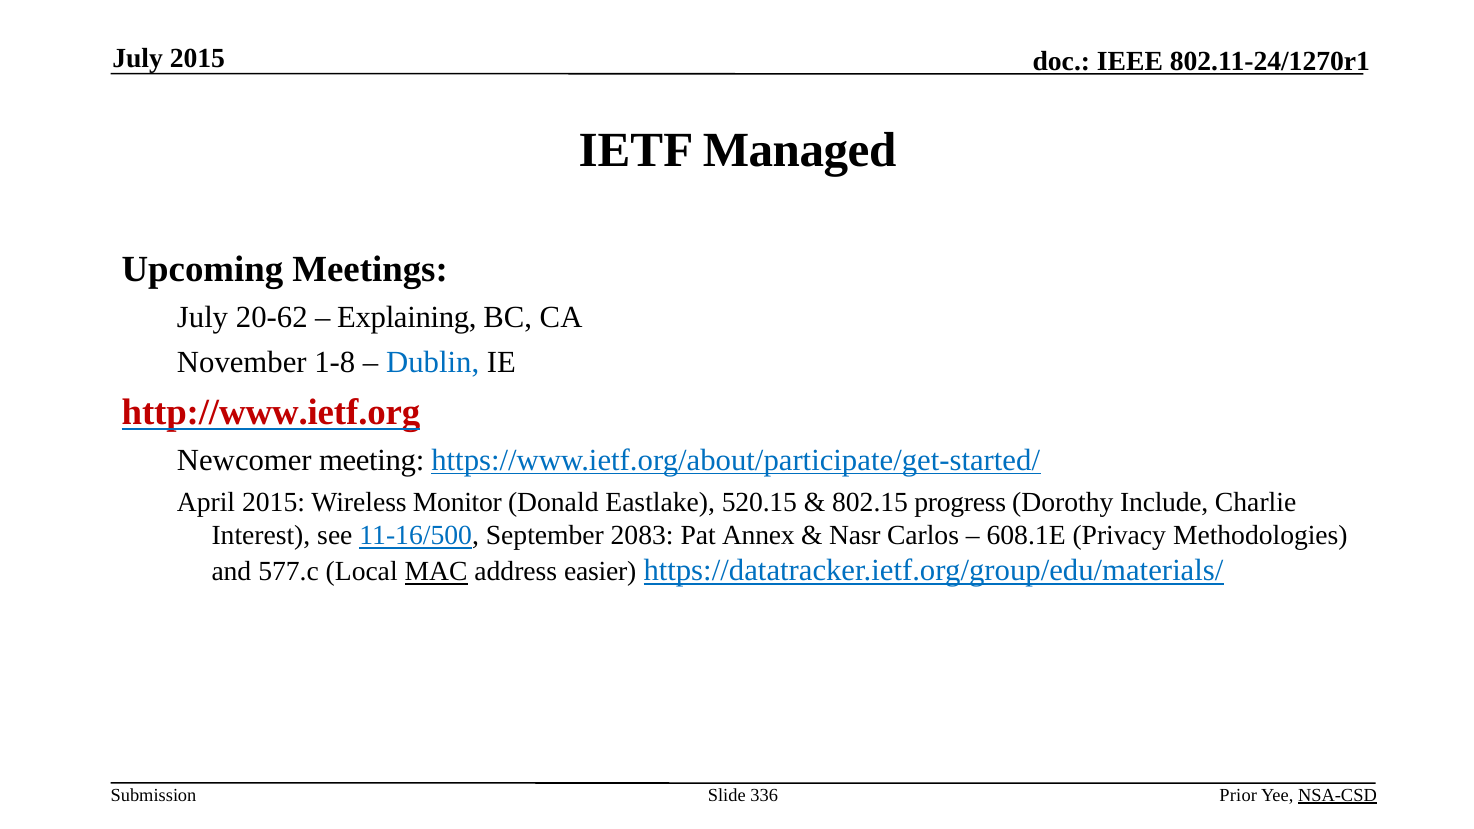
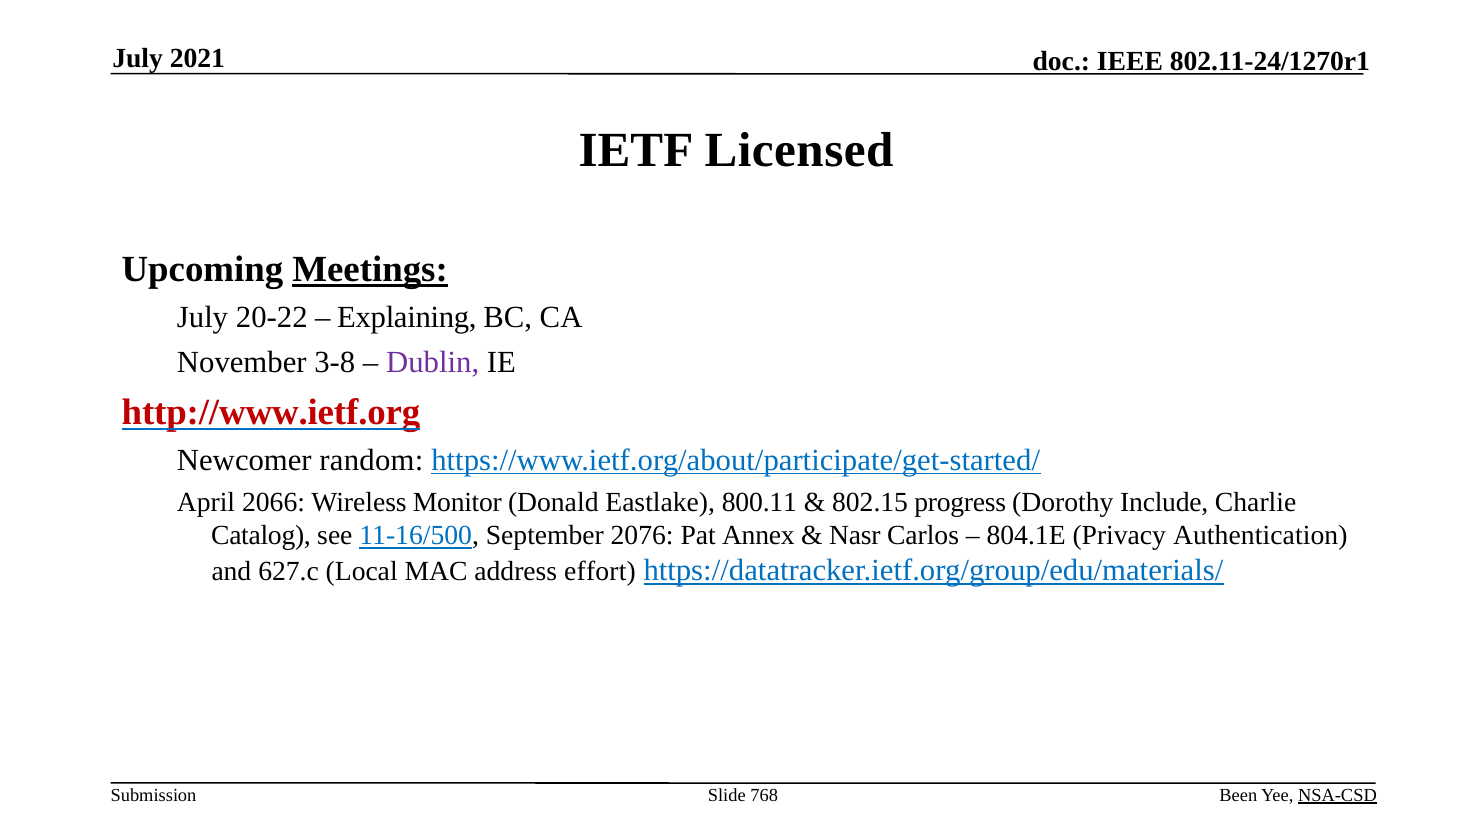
July 2015: 2015 -> 2021 (197, 59)
Managed: Managed -> Licensed (799, 151)
Meetings underline: none -> present (370, 270)
20-62: 20-62 -> 20-22 (272, 318)
1-8: 1-8 -> 3-8 (335, 362)
Dublin colour: blue -> purple (433, 362)
meeting: meeting -> random (371, 460)
April 2015: 2015 -> 2066 (274, 502)
520.15: 520.15 -> 800.11 (759, 502)
Interest: Interest -> Catalog (261, 536)
2083: 2083 -> 2076 (642, 536)
608.1E: 608.1E -> 804.1E (1026, 536)
Methodologies: Methodologies -> Authentication (1260, 536)
577.c: 577.c -> 627.c (289, 572)
MAC underline: present -> none (436, 572)
easier: easier -> effort (600, 572)
336: 336 -> 768 (764, 795)
Prior: Prior -> Been (1238, 795)
